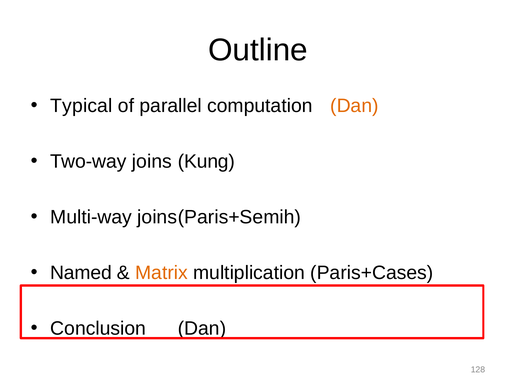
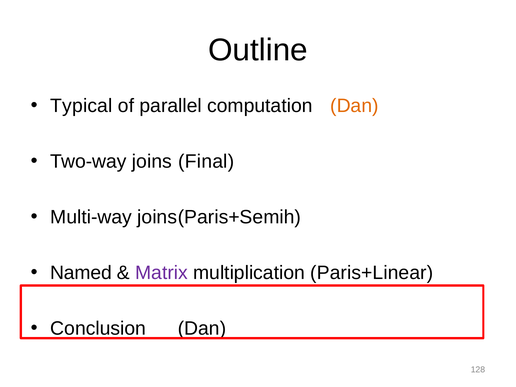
Kung: Kung -> Final (206, 162)
Matrix colour: orange -> purple (161, 273)
Paris+Cases: Paris+Cases -> Paris+Linear (372, 273)
